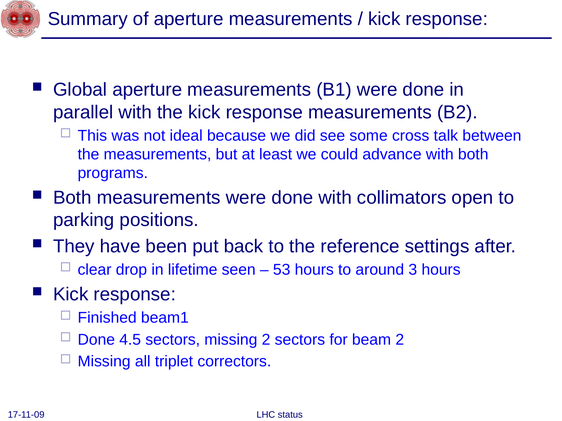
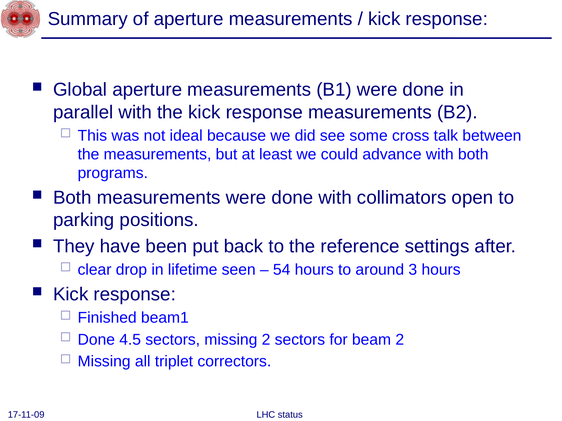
53: 53 -> 54 (282, 270)
